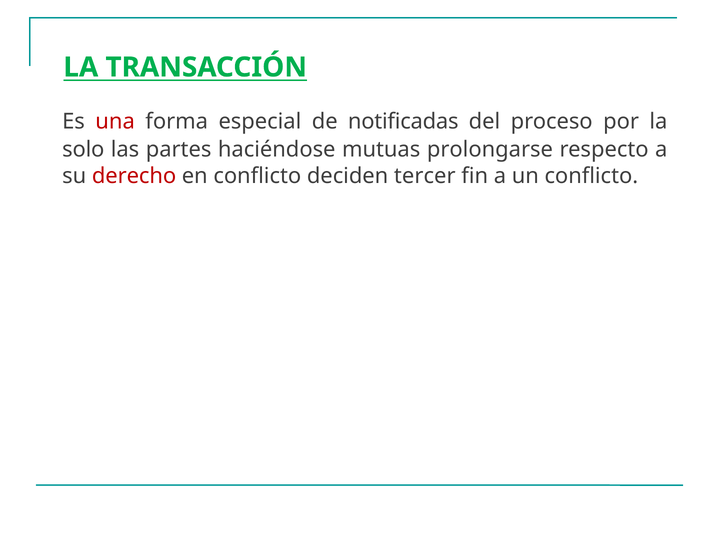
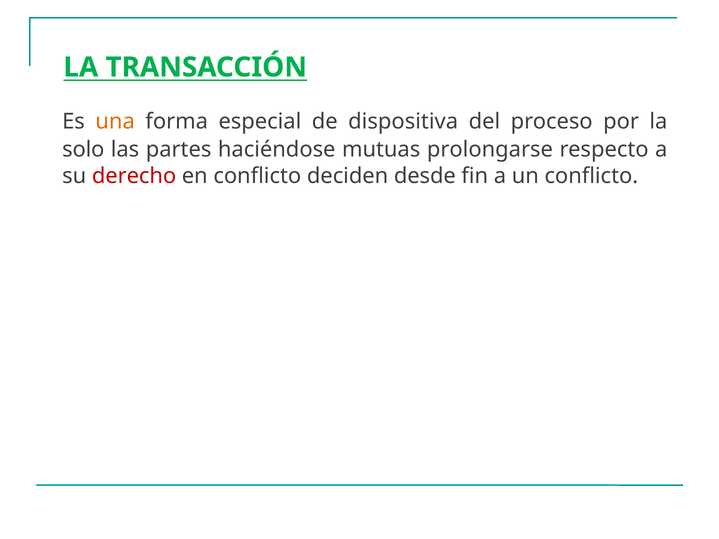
una colour: red -> orange (115, 122)
notificadas: notificadas -> dispositiva (403, 122)
tercer: tercer -> desde (425, 176)
